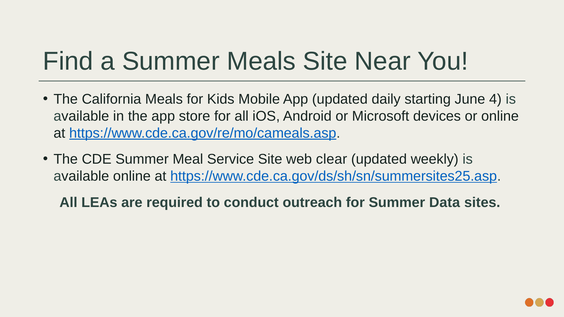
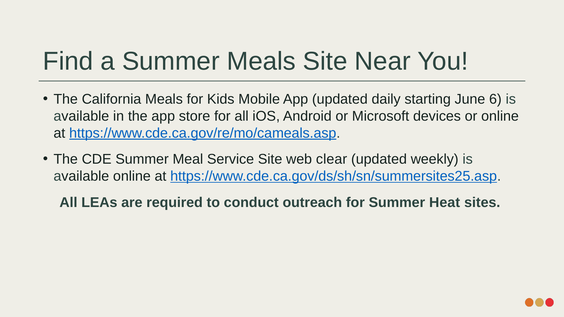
4: 4 -> 6 (495, 99)
Data: Data -> Heat (445, 203)
